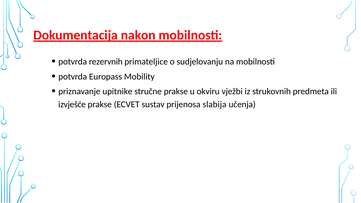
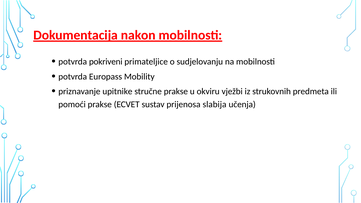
rezervnih: rezervnih -> pokriveni (106, 62)
izvješće: izvješće -> pomoći (72, 104)
